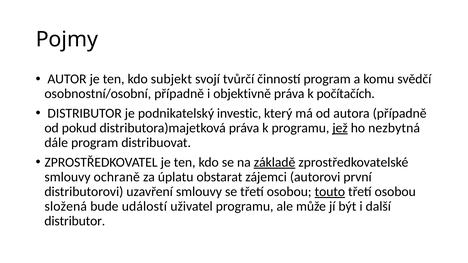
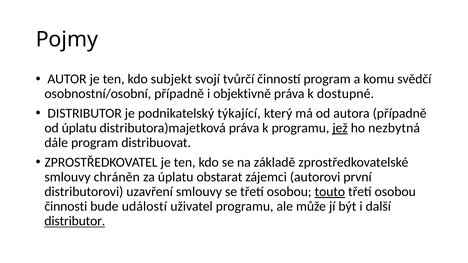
počítačích: počítačích -> dostupné (346, 94)
investic: investic -> týkající (239, 113)
od pokud: pokud -> úplatu (79, 128)
základě underline: present -> none (275, 162)
ochraně: ochraně -> chráněn (117, 177)
složená: složená -> činnosti (66, 207)
distributor underline: none -> present (75, 221)
